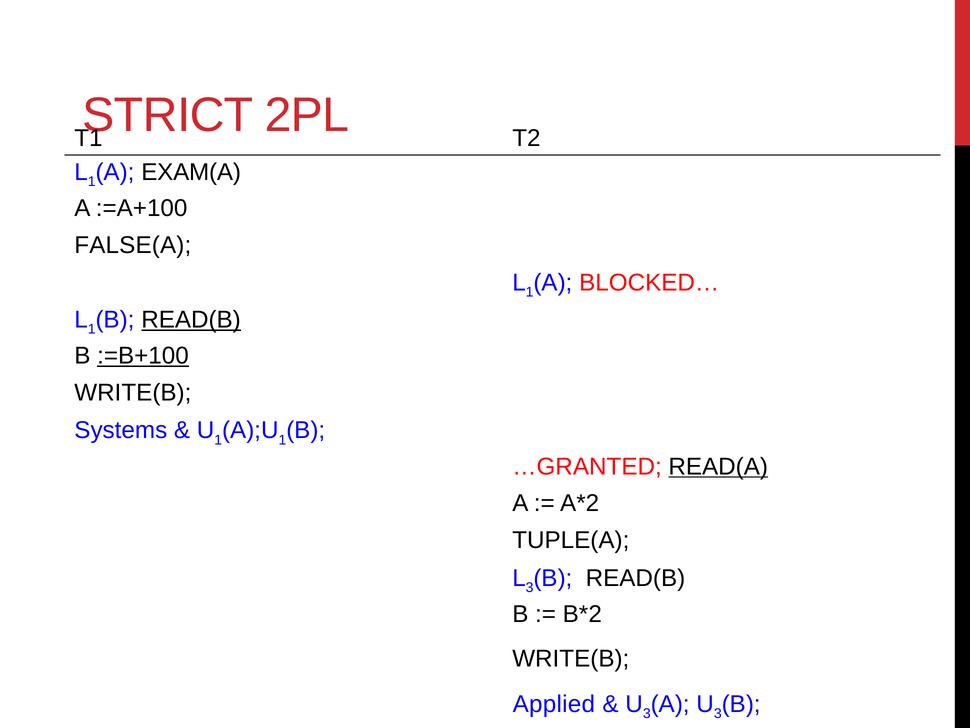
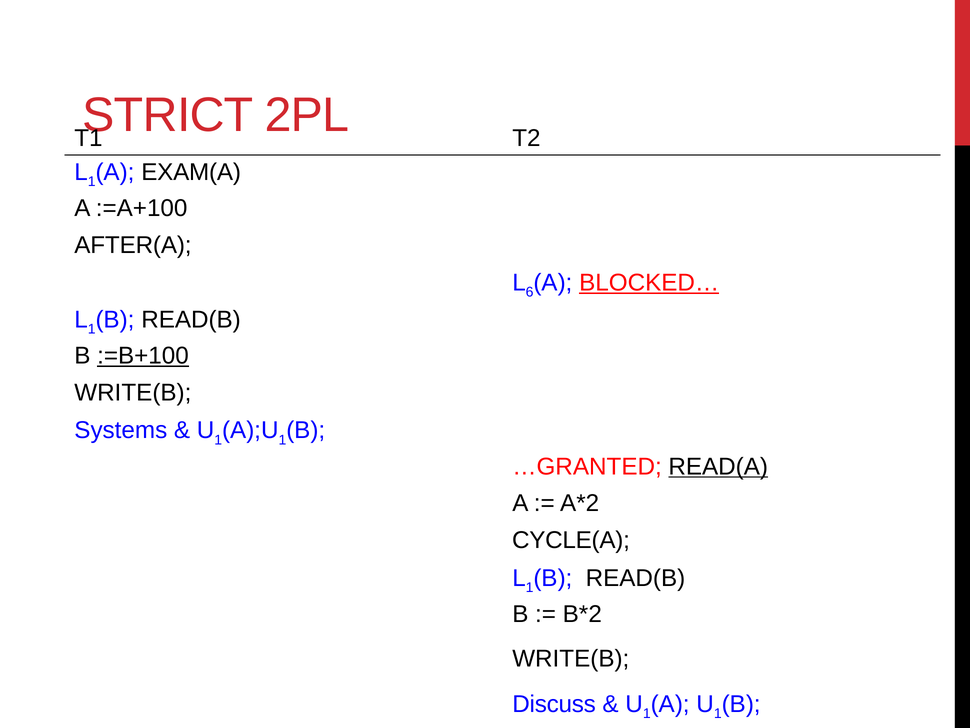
FALSE(A: FALSE(A -> AFTER(A (133, 245)
1: 1 -> 6 (530, 292)
BLOCKED… underline: none -> present (649, 283)
READ(B underline: present -> none (191, 320)
TUPLE(A: TUPLE(A -> CYCLE(A (571, 540)
3: 3 -> 1 (530, 587)
Applied: Applied -> Discuss (554, 704)
3: 3 -> 1 (647, 713)
3: 3 -> 1 (718, 713)
